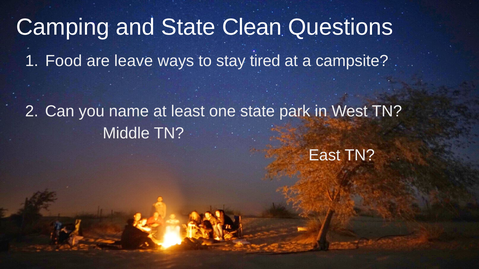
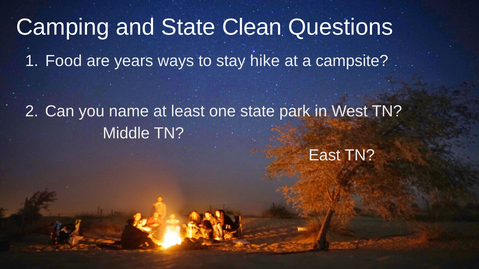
leave: leave -> years (134, 61)
tired: tired -> hike (265, 61)
